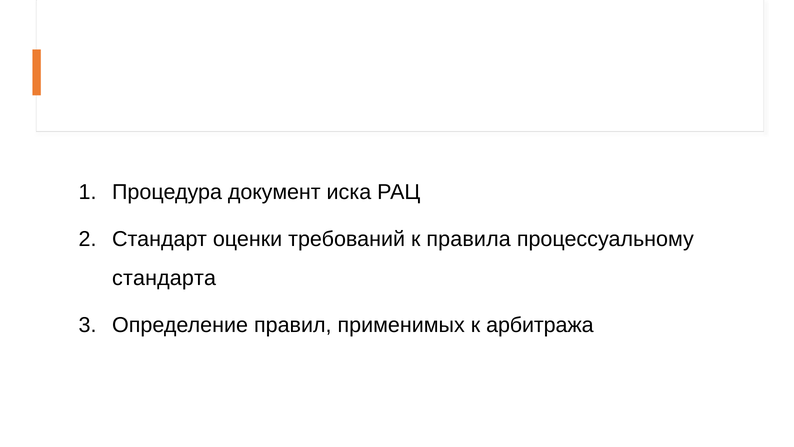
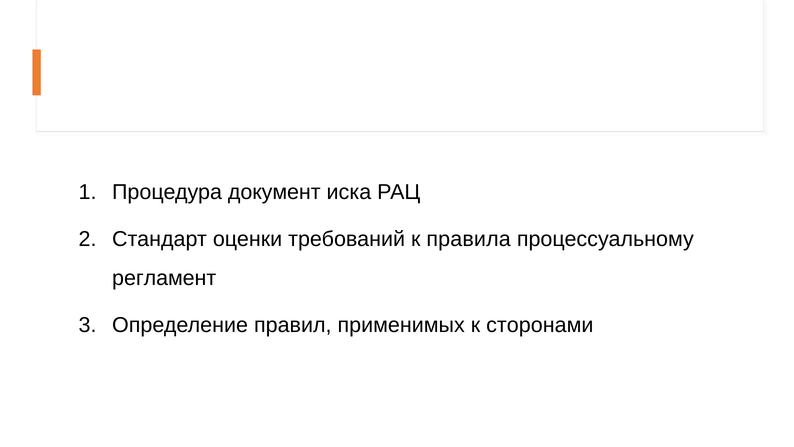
стандарта: стандарта -> регламент (164, 278)
арбитража: арбитража -> сторонами (540, 325)
